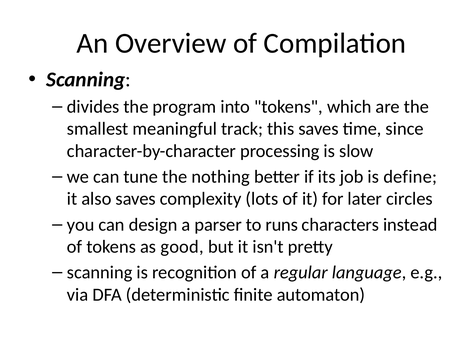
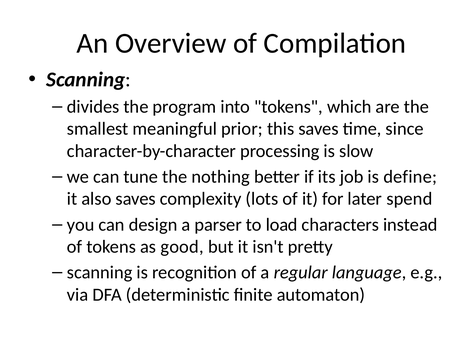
track: track -> prior (242, 129)
circles: circles -> spend (409, 199)
runs: runs -> load (282, 225)
